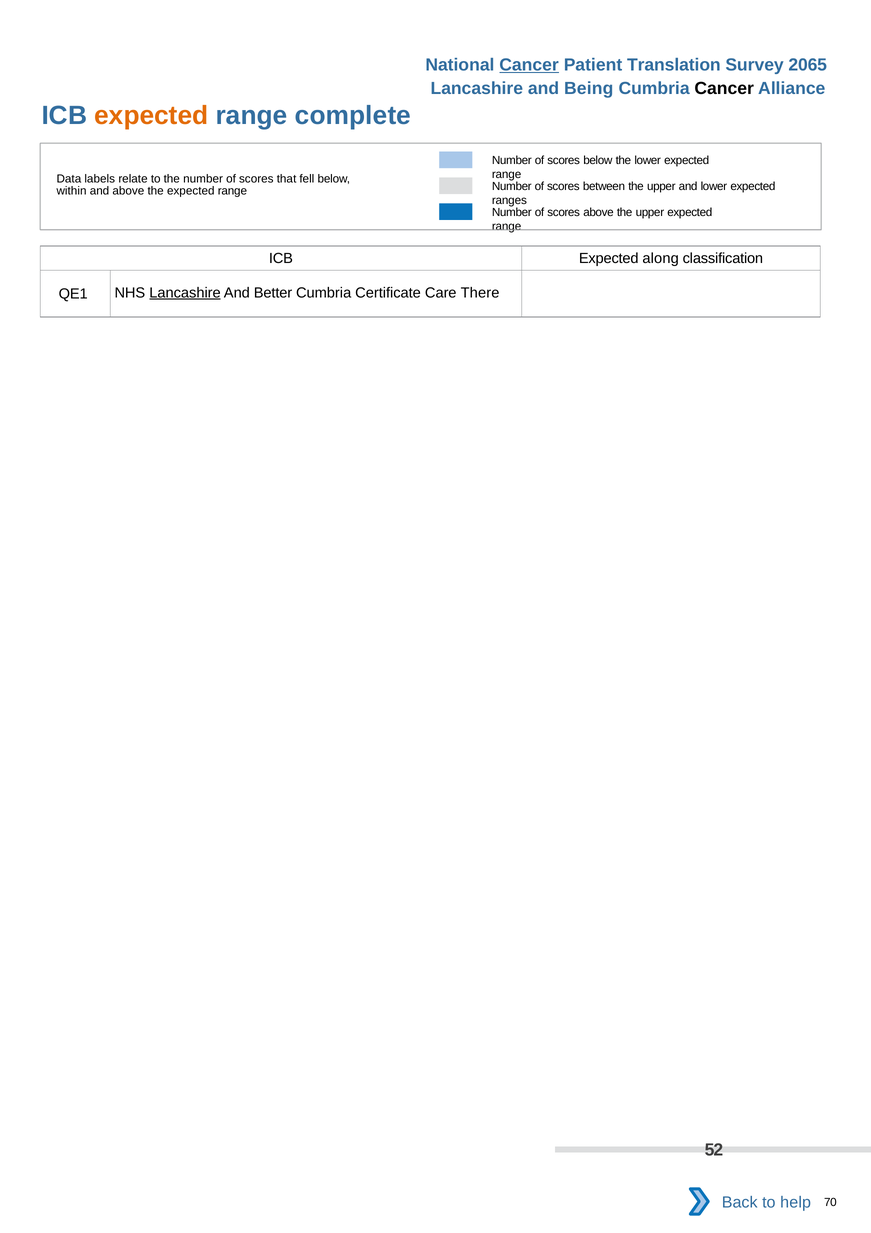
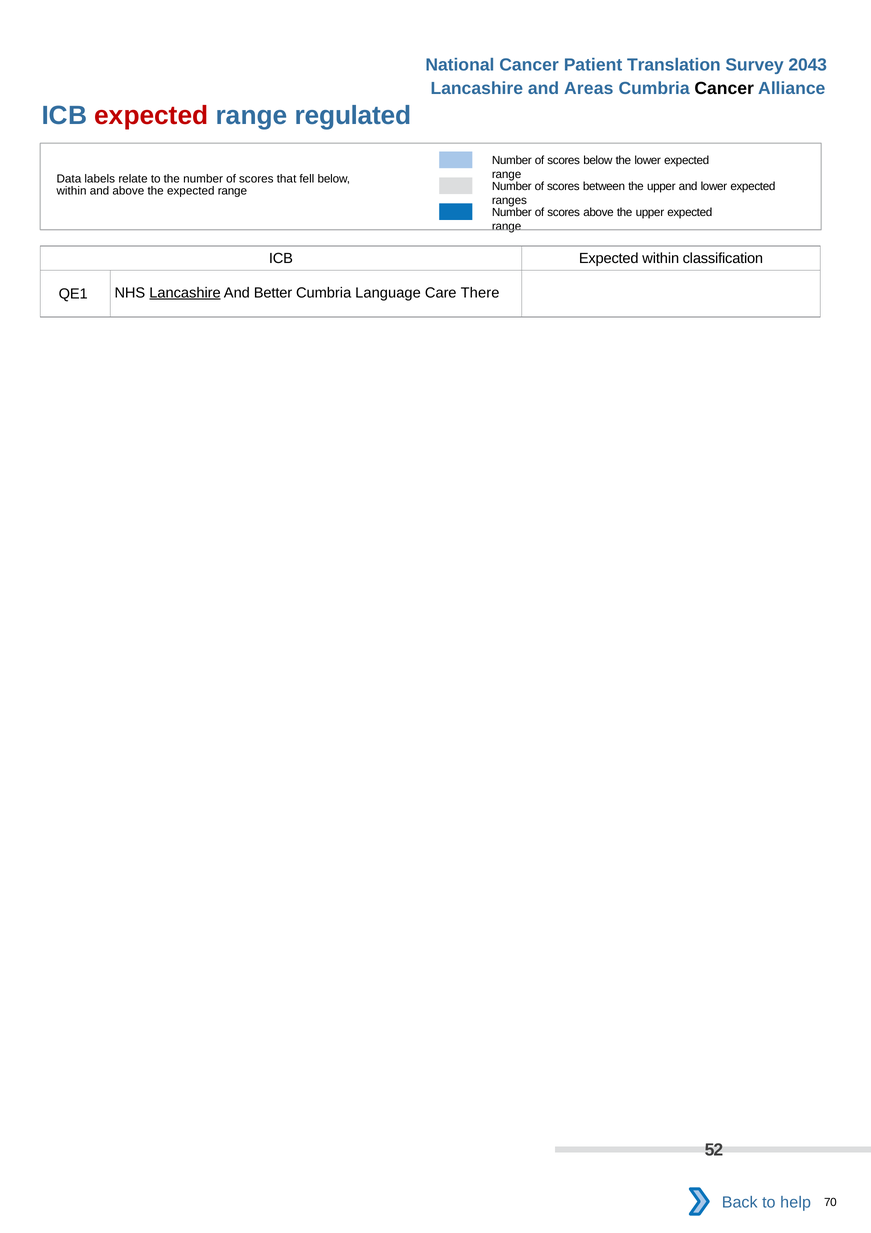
Cancer underline: present -> none (529, 65)
2065: 2065 -> 2043 (808, 65)
Being: Being -> Areas (589, 89)
expected colour: orange -> red (151, 116)
complete: complete -> regulated (353, 116)
Expected along: along -> within (661, 258)
Certificate: Certificate -> Language (388, 293)
